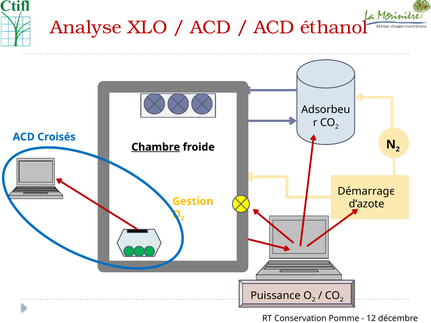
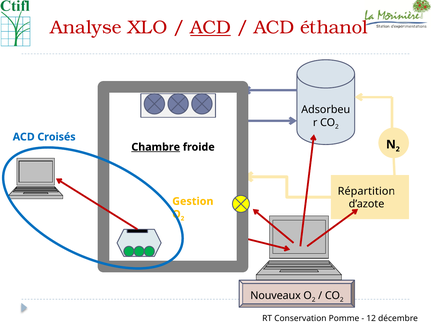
ACD underline: none -> present (211, 27)
Démarrage: Démarrage -> Répartition (366, 191)
Puissance: Puissance -> Nouveaux (276, 296)
